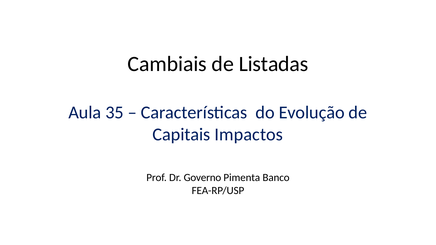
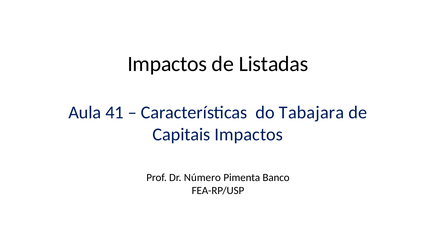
Cambiais: Cambiais -> Impactos (167, 64)
35: 35 -> 41 (115, 113)
Evolução: Evolução -> Tabajara (312, 113)
Governo: Governo -> Número (202, 178)
